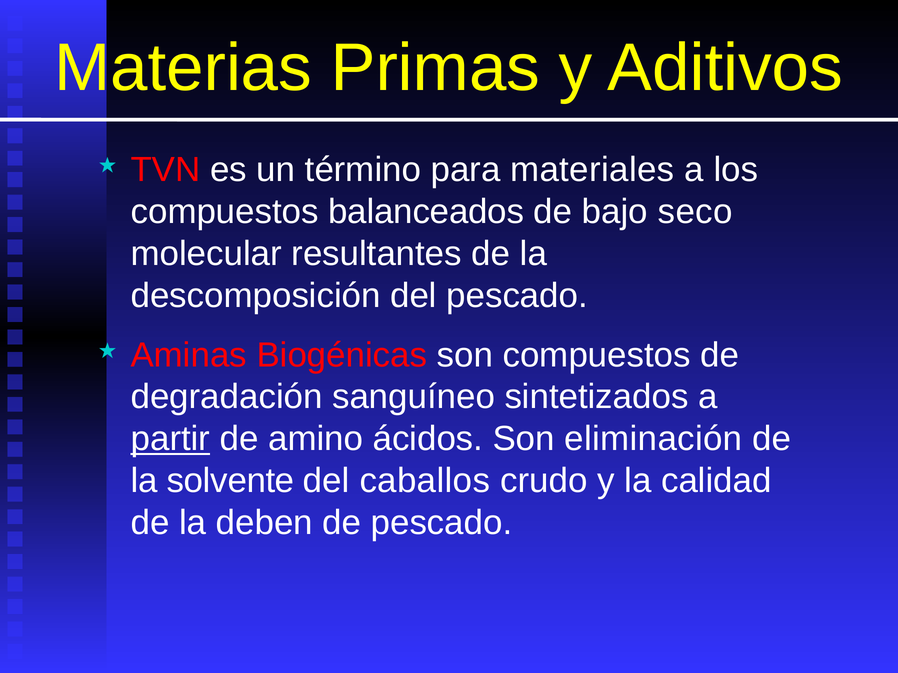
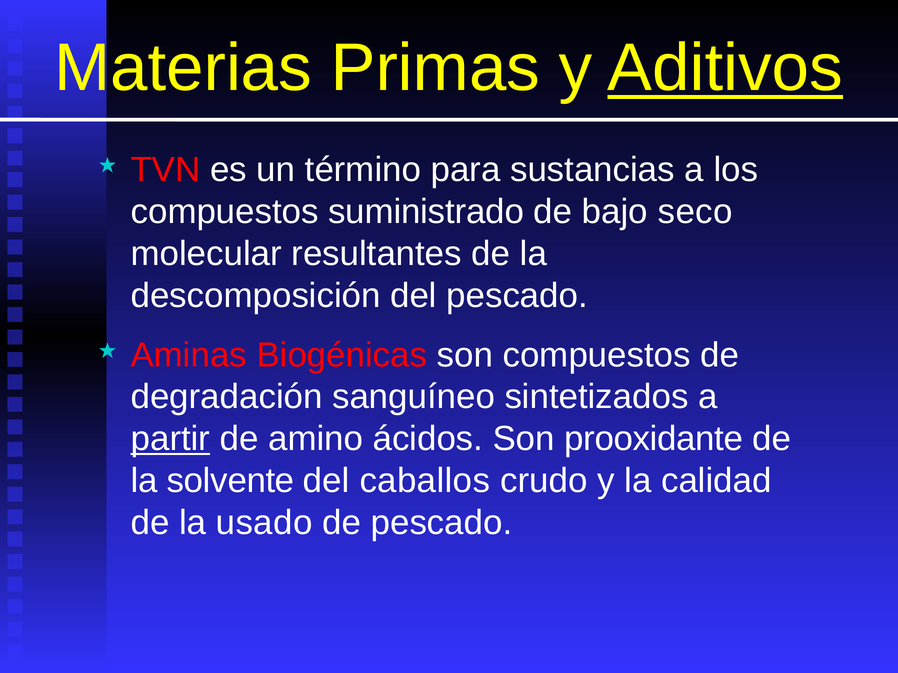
Aditivos underline: none -> present (725, 68)
materiales: materiales -> sustancias (592, 170)
balanceados: balanceados -> suministrado (426, 212)
eliminación: eliminación -> prooxidante (654, 439)
deben: deben -> usado (264, 523)
